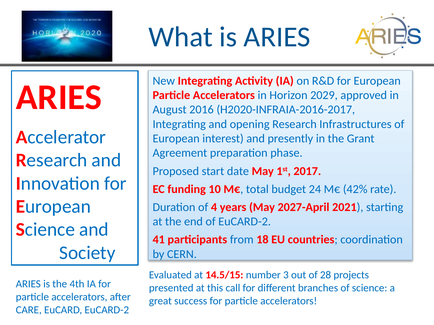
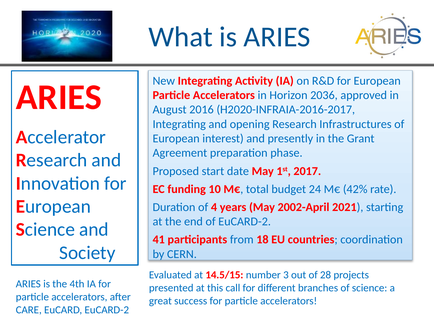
2029: 2029 -> 2036 (324, 95)
2027-April: 2027-April -> 2002-April (304, 207)
